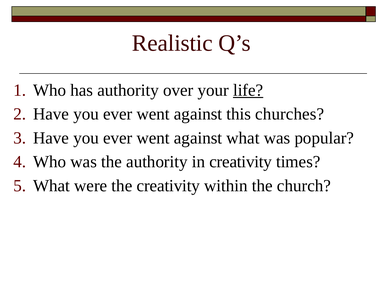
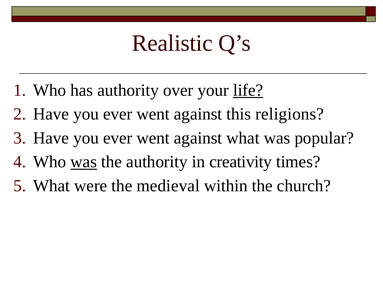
churches: churches -> religions (290, 114)
was underline: none -> present (84, 161)
the creativity: creativity -> medieval (168, 185)
